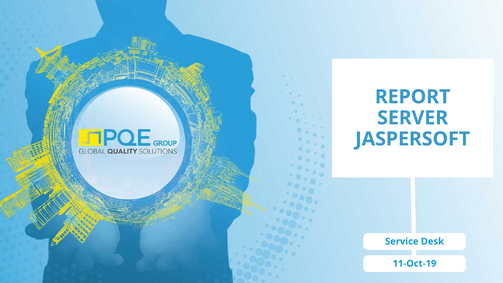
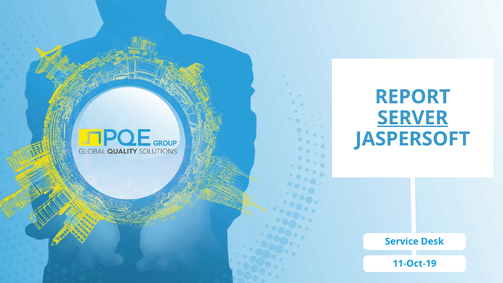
SERVER underline: none -> present (413, 118)
